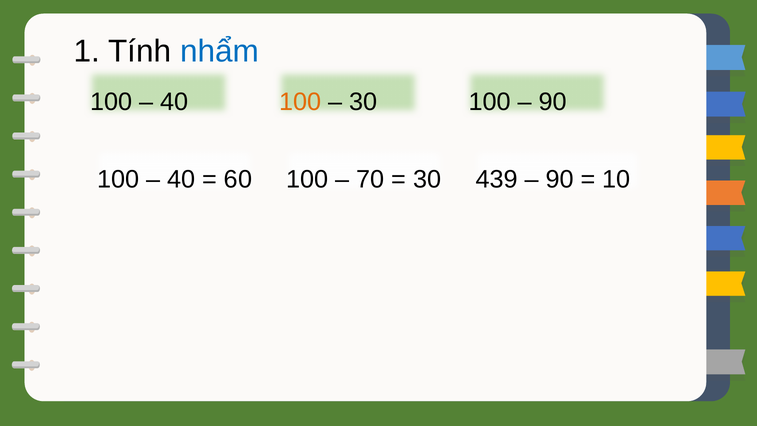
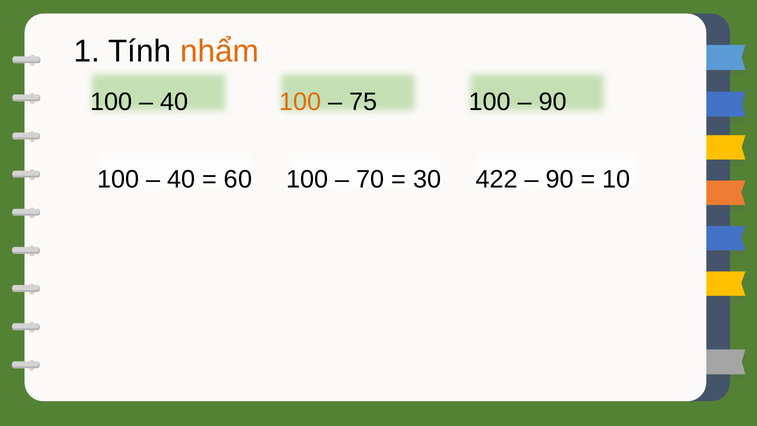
nhẩm colour: blue -> orange (219, 51)
30: 30 -> 75 (363, 102)
439: 439 -> 422 (497, 179)
